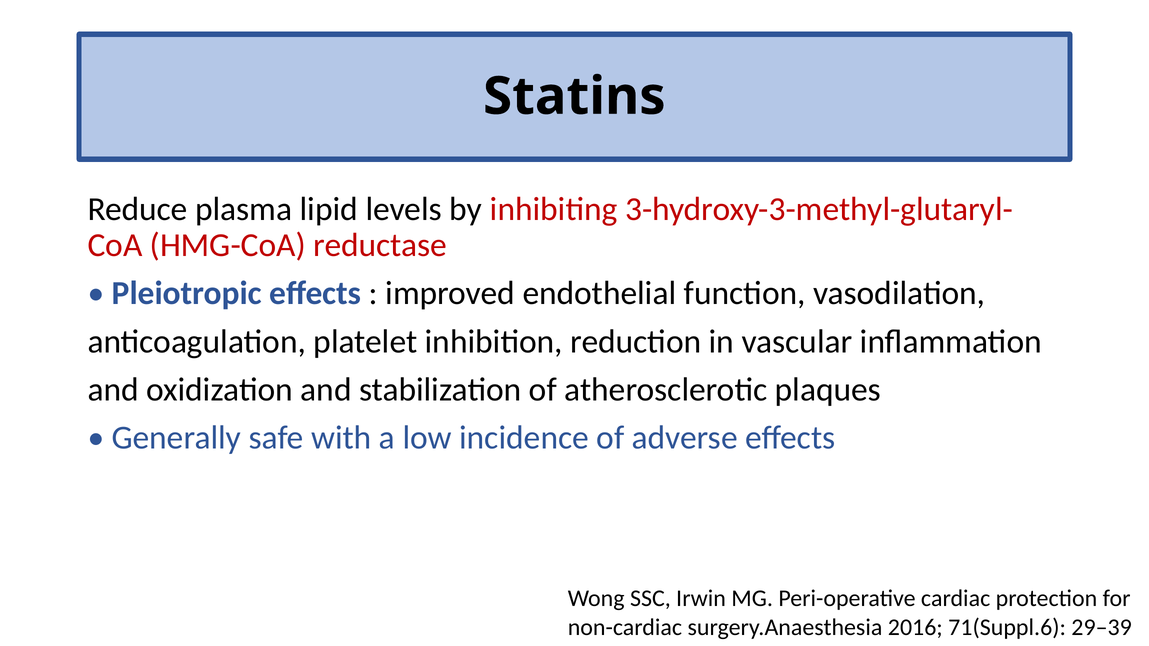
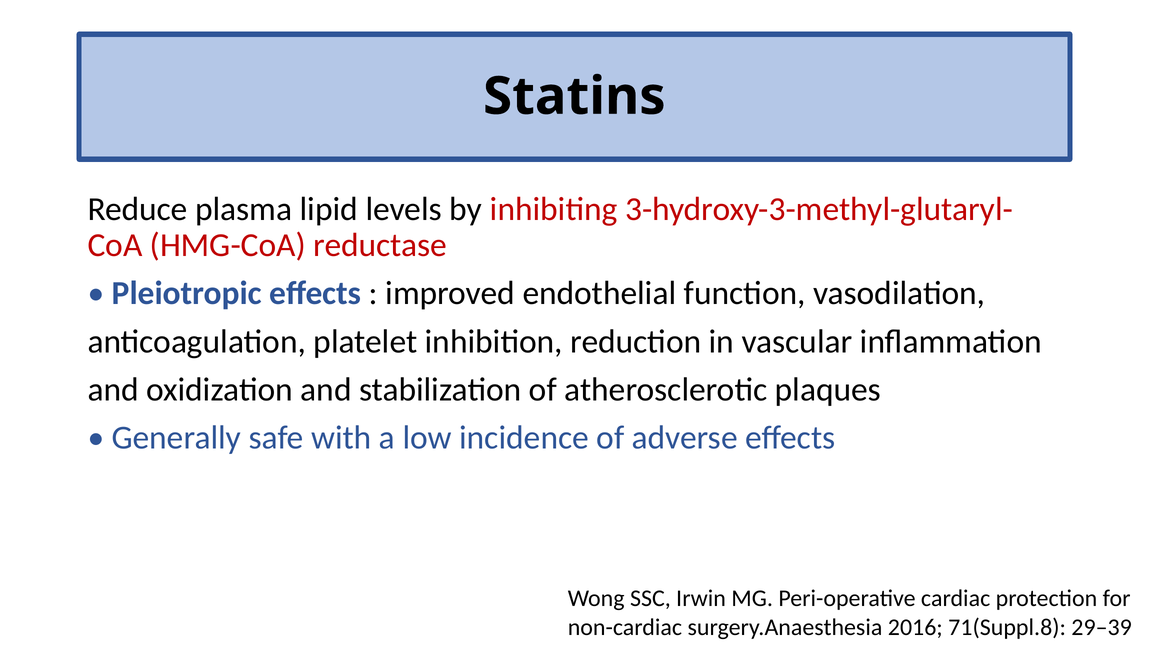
71(Suppl.6: 71(Suppl.6 -> 71(Suppl.8 (1007, 628)
